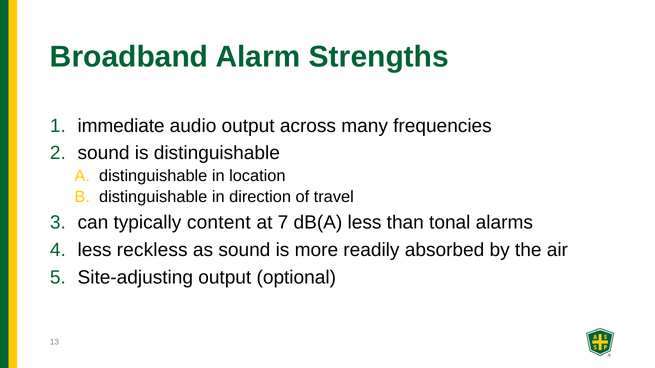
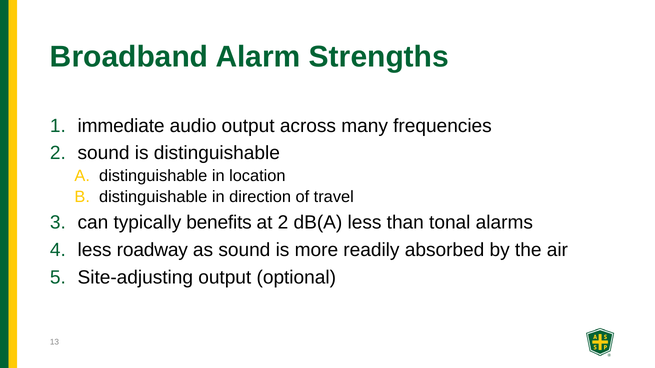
content: content -> benefits (219, 223)
at 7: 7 -> 2 (283, 223)
reckless: reckless -> roadway (152, 250)
